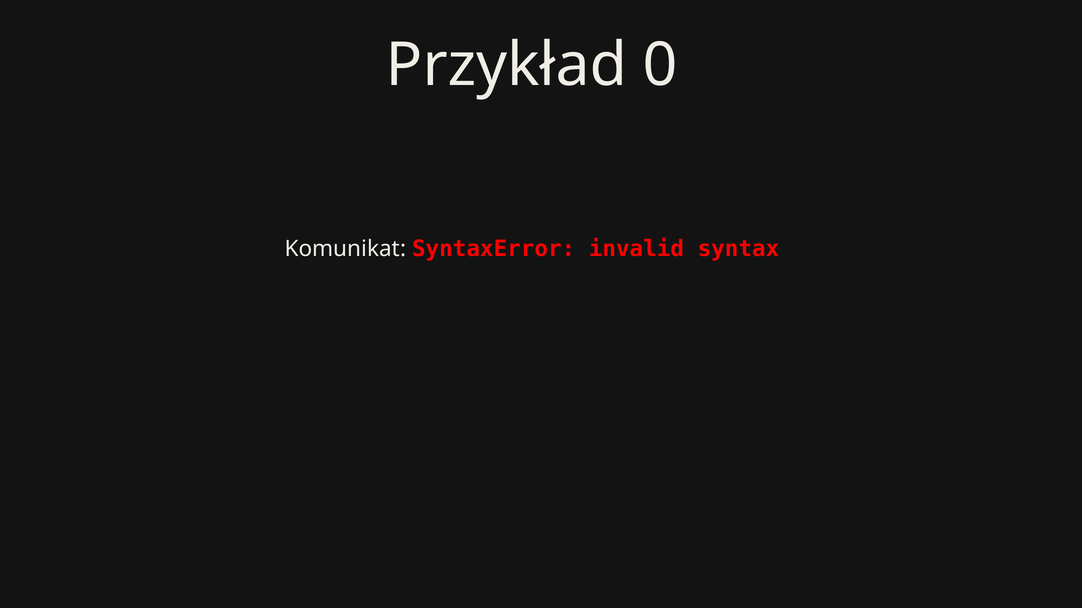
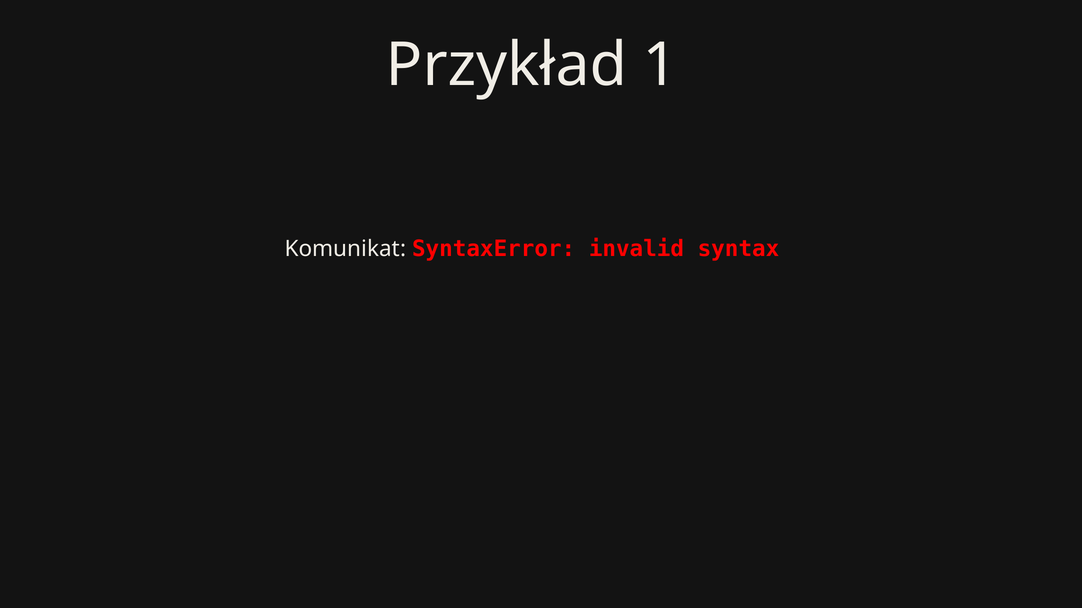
0: 0 -> 1 (660, 65)
